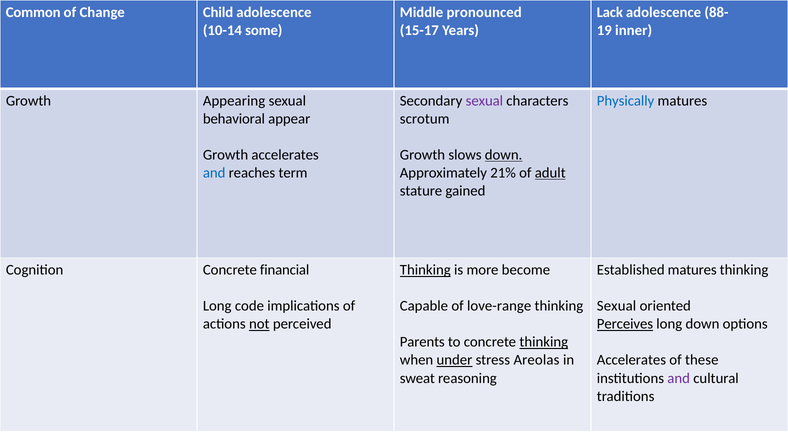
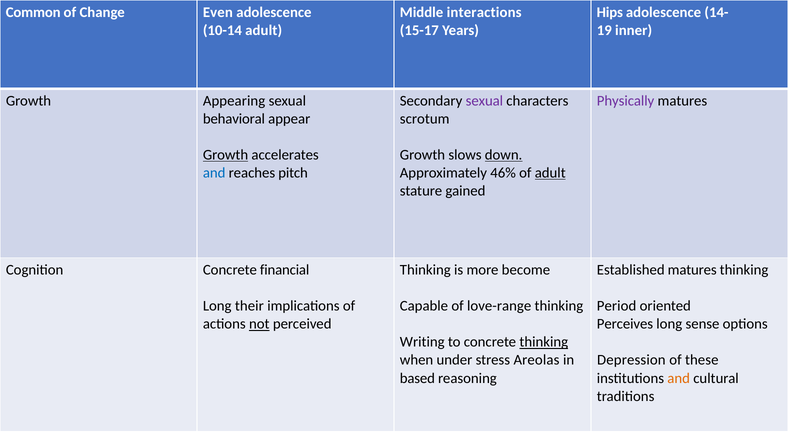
Child: Child -> Even (218, 12)
pronounced: pronounced -> interactions (484, 12)
Lack: Lack -> Hips (610, 12)
88-: 88- -> 14- (717, 12)
10-14 some: some -> adult (264, 30)
Physically colour: blue -> purple (626, 101)
Growth underline: none -> present (226, 155)
term: term -> pitch (293, 173)
21%: 21% -> 46% (503, 173)
Thinking underline: present -> none (425, 270)
code: code -> their (249, 306)
Sexual: Sexual -> Period (617, 306)
Perceives underline: present -> none (625, 324)
long down: down -> sense (703, 324)
Parents: Parents -> Writing (422, 342)
under underline: present -> none (454, 360)
Accelerates: Accelerates -> Depression (631, 360)
sweat: sweat -> based (417, 378)
and colour: purple -> orange (679, 378)
